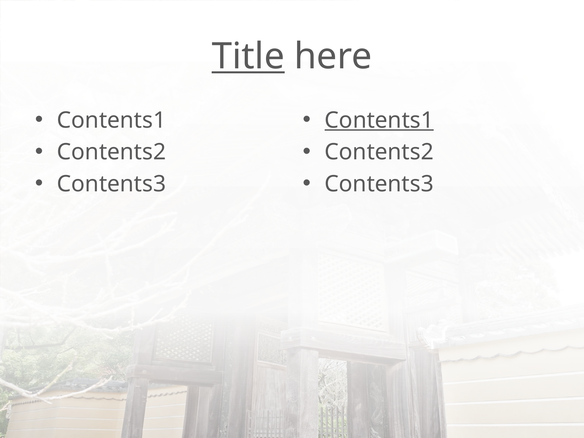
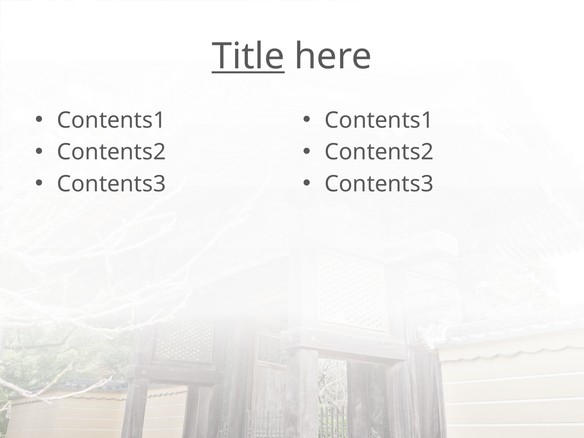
Contents1 underline: present -> none (379, 120)
